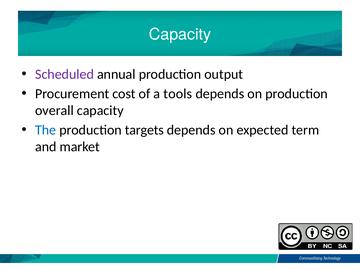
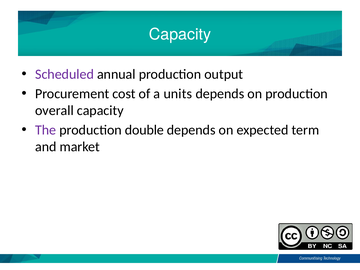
tools: tools -> units (178, 94)
The colour: blue -> purple (46, 130)
targets: targets -> double (144, 130)
